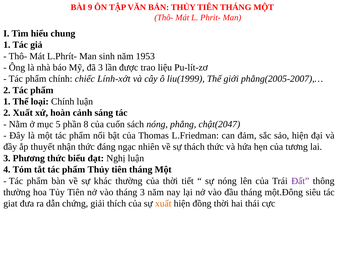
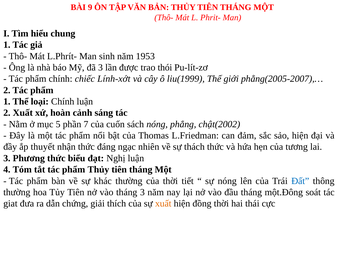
liệu: liệu -> thói (165, 68)
8: 8 -> 7 (86, 125)
chật(2047: chật(2047 -> chật(2002 (219, 125)
Đất colour: purple -> blue (300, 181)
siêu: siêu -> soát (313, 193)
